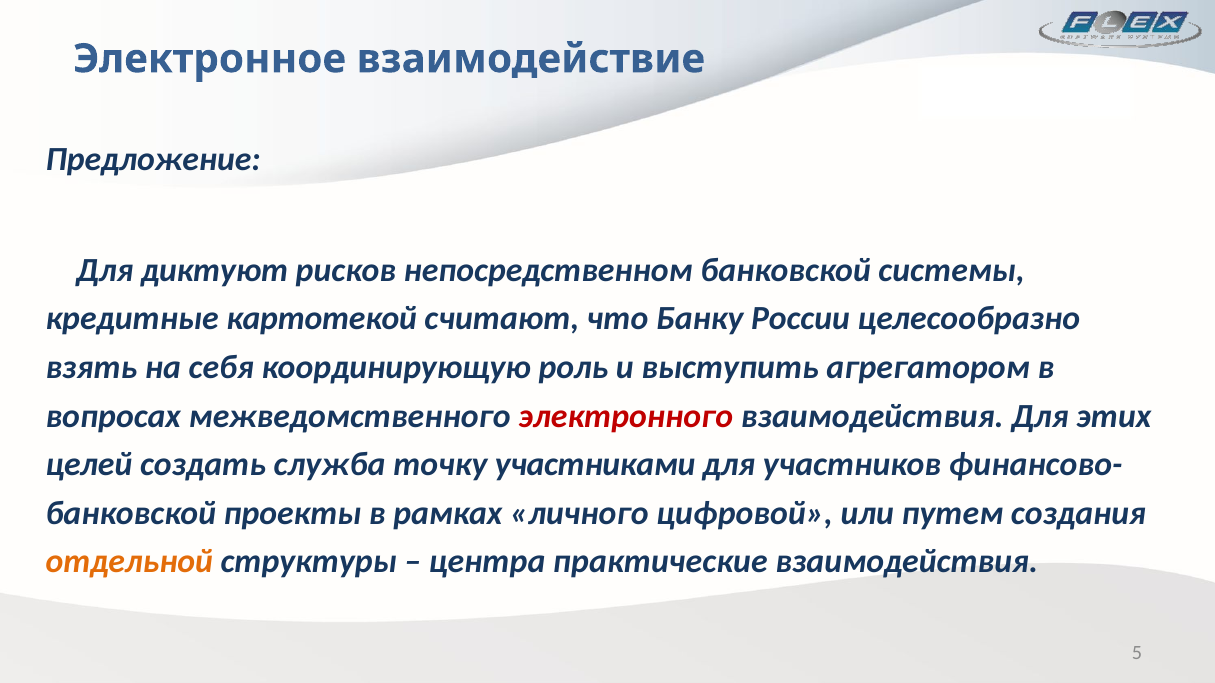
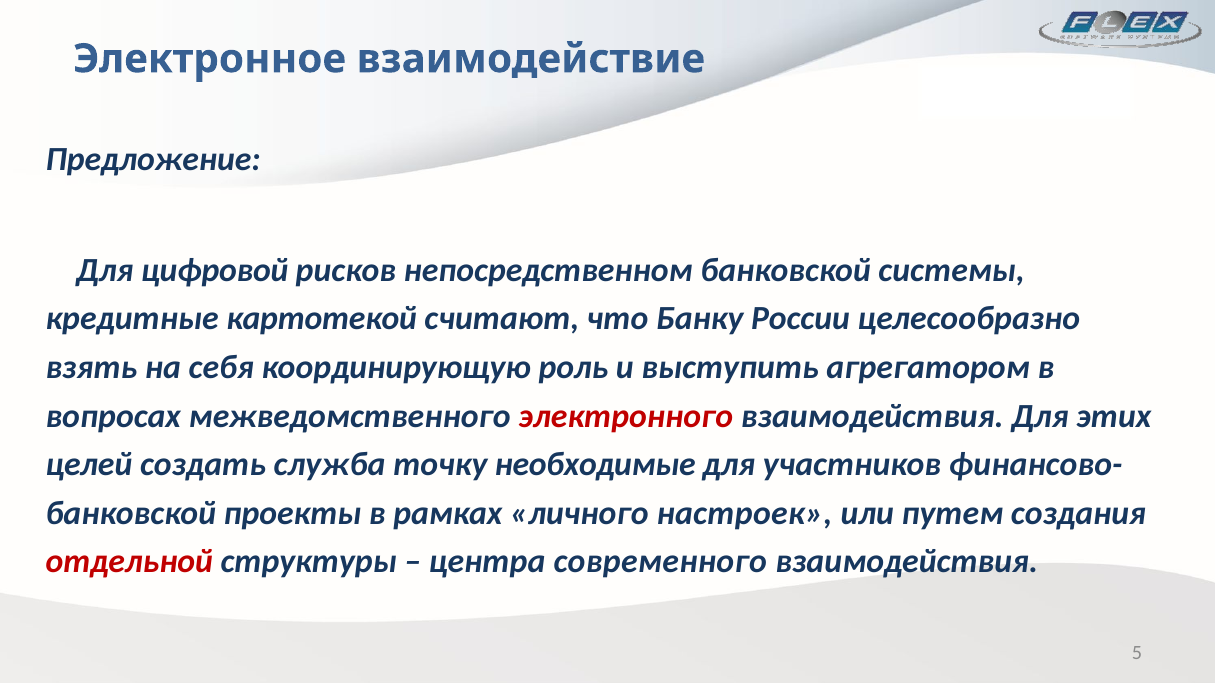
диктуют: диктуют -> цифровой (215, 270)
участниками: участниками -> необходимые (595, 465)
цифровой: цифровой -> настроек (744, 513)
отдельной colour: orange -> red (129, 562)
практические: практические -> современного (660, 562)
